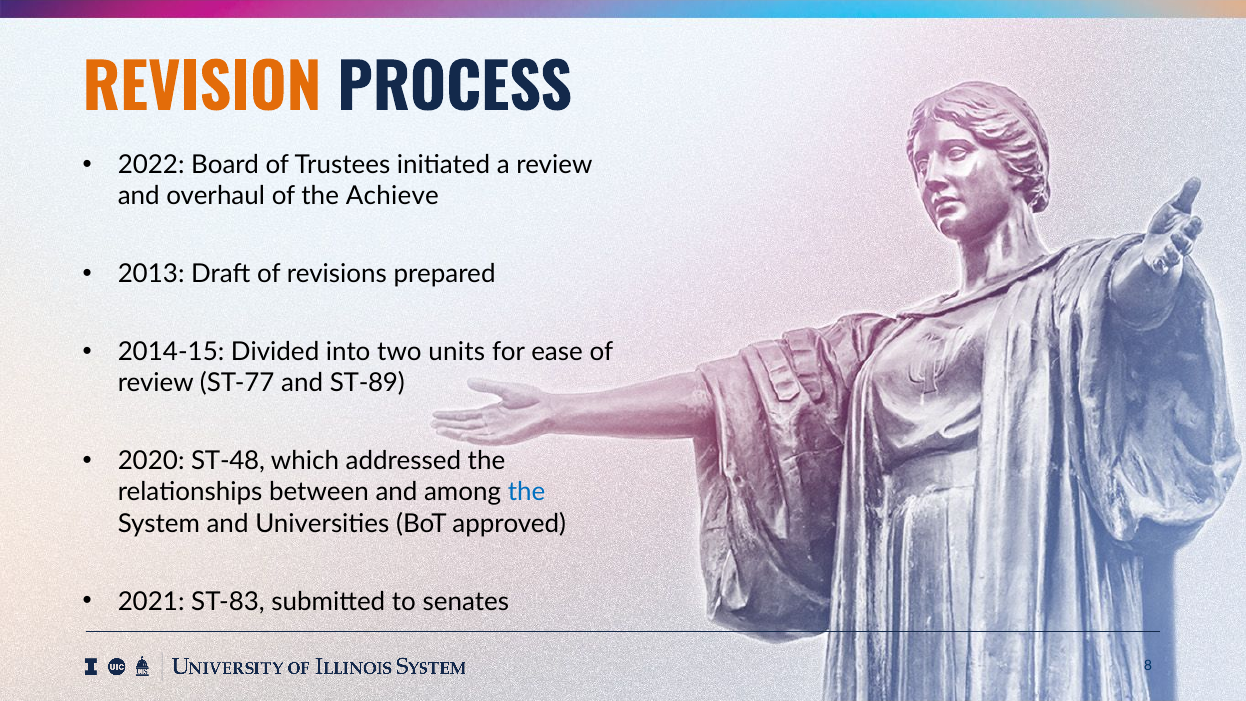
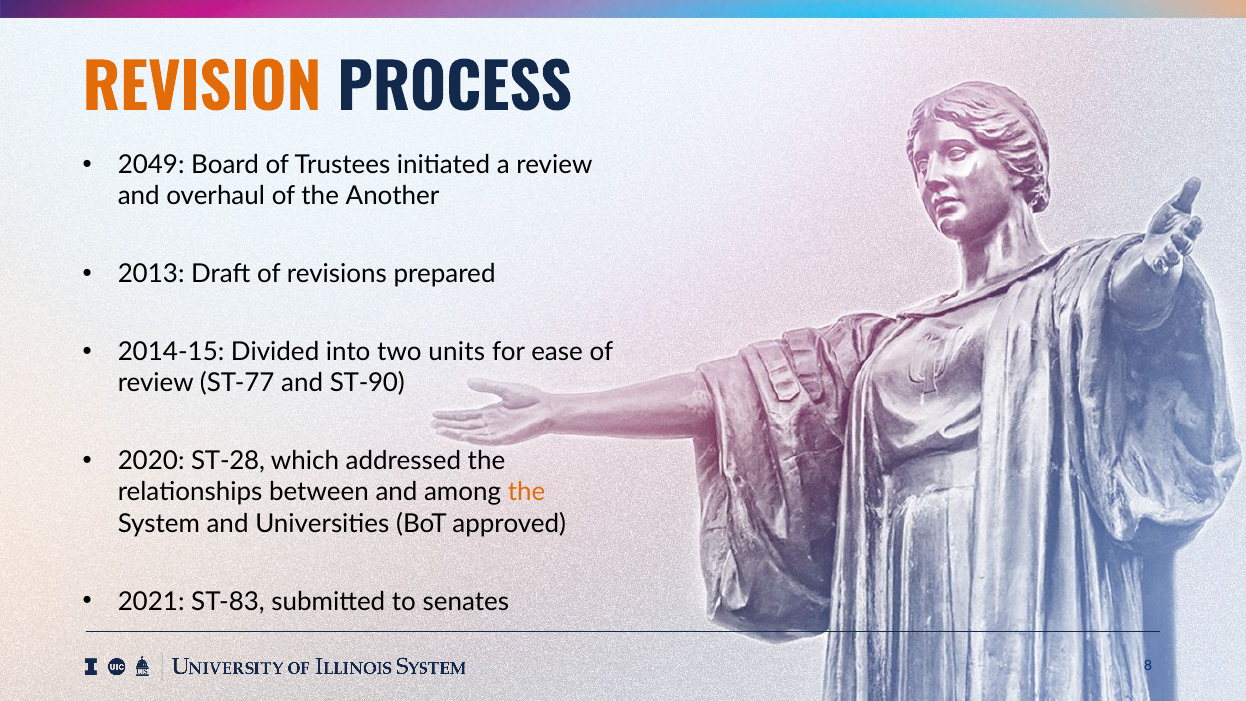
2022: 2022 -> 2049 (151, 165)
Achieve: Achieve -> Another (393, 196)
ST-89: ST-89 -> ST-90 (367, 383)
ST-48: ST-48 -> ST-28 (228, 461)
the colour: blue -> orange (527, 492)
